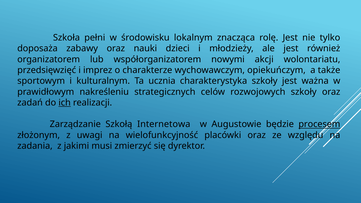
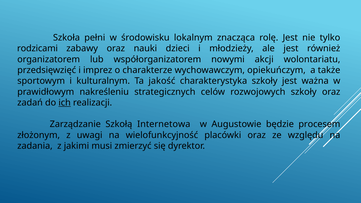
doposaża: doposaża -> rodzicami (37, 48)
ucznia: ucznia -> jakość (162, 81)
procesem underline: present -> none (319, 124)
